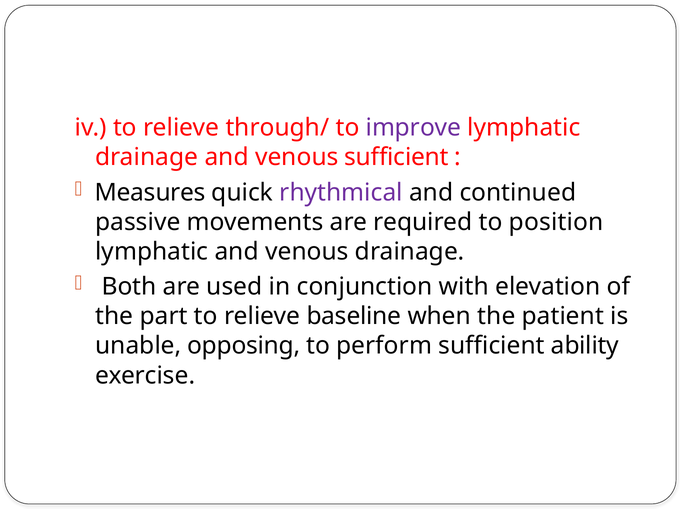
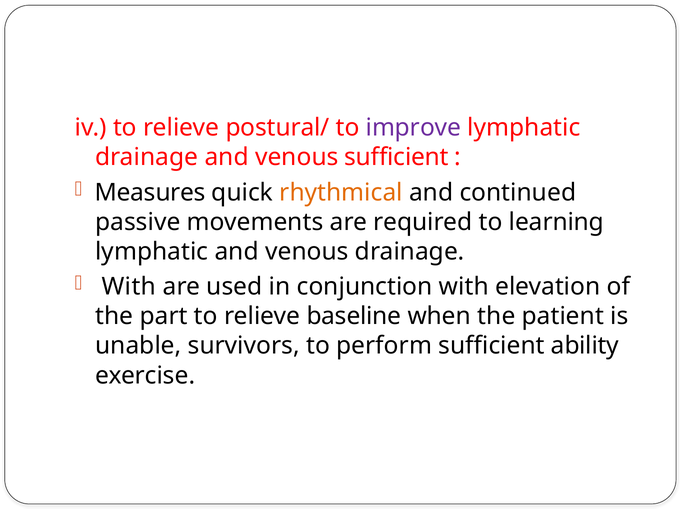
through/: through/ -> postural/ (278, 128)
rhythmical colour: purple -> orange (341, 192)
position: position -> learning (556, 222)
Both: Both -> With (129, 287)
opposing: opposing -> survivors (244, 346)
